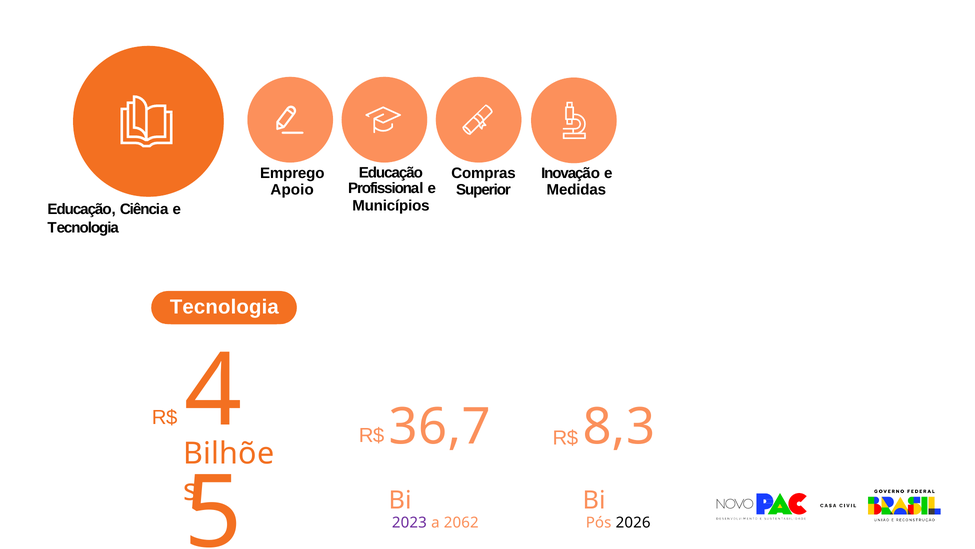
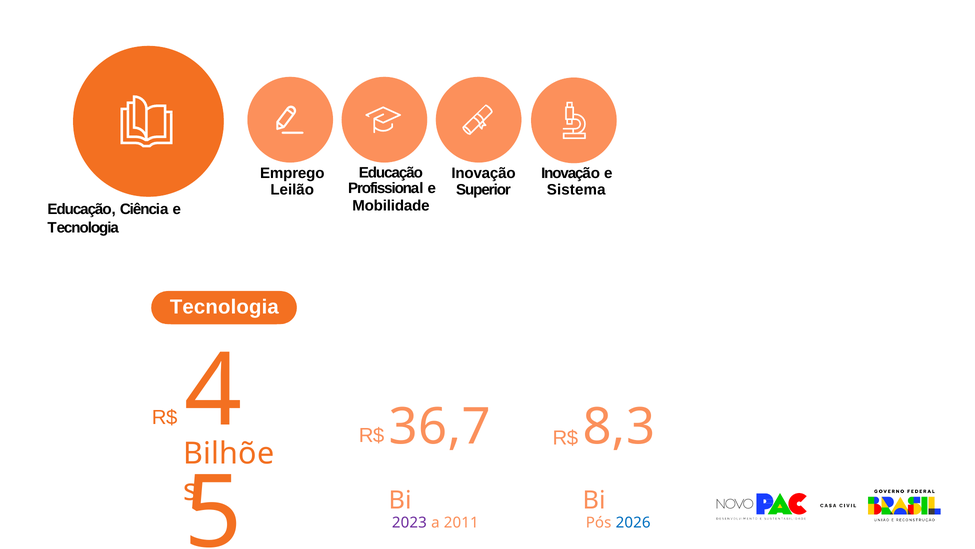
Educação Compras: Compras -> Inovação (484, 173)
Apoio: Apoio -> Leilão (292, 190)
Medidas: Medidas -> Sistema (576, 190)
Municípios: Municípios -> Mobilidade (391, 205)
2062: 2062 -> 2011 (461, 522)
2026 colour: black -> blue (633, 522)
